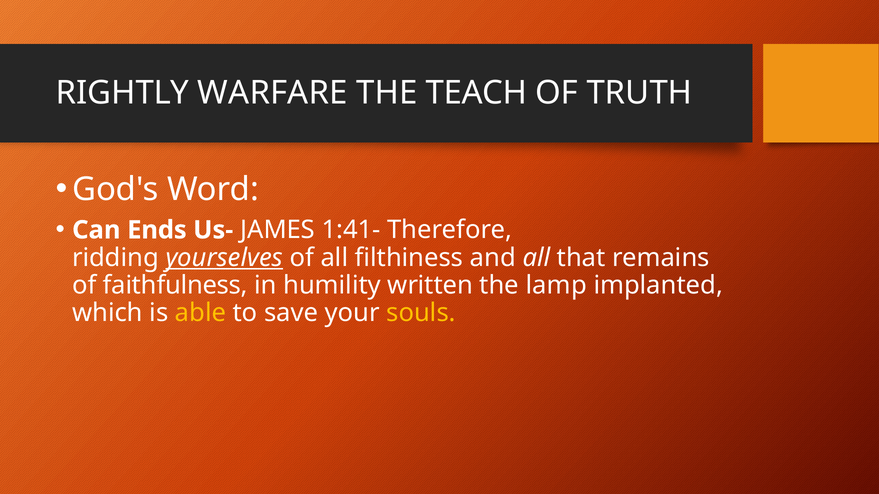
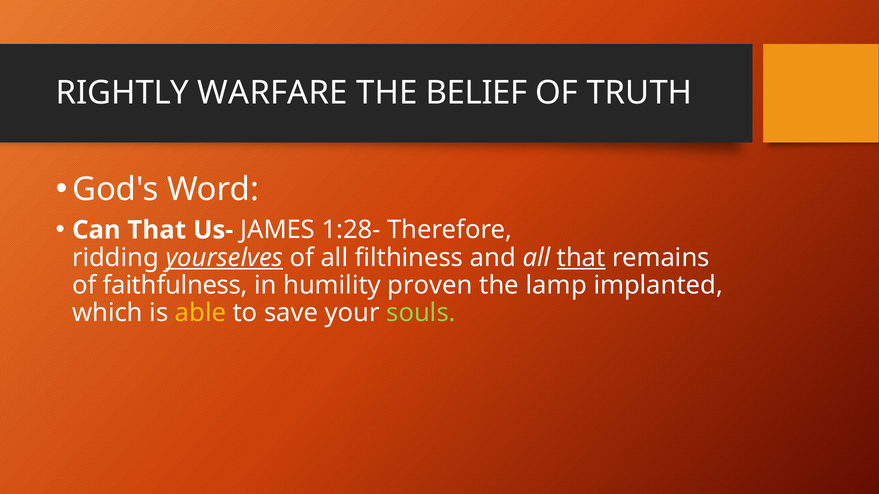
TEACH: TEACH -> BELIEF (477, 93)
Can Ends: Ends -> That (157, 230)
1:41-: 1:41- -> 1:28- (351, 230)
that underline: none -> present (581, 258)
written: written -> proven (430, 285)
souls colour: yellow -> light green (421, 313)
